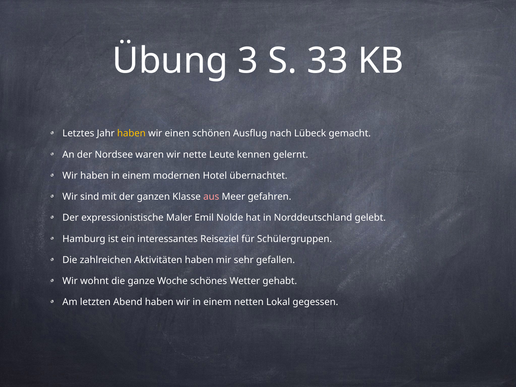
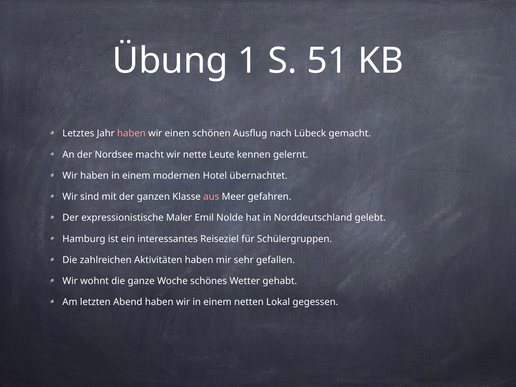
3: 3 -> 1 (248, 61)
33: 33 -> 51 (328, 61)
haben colour: yellow -> pink (131, 133)
waren: waren -> macht (150, 155)
